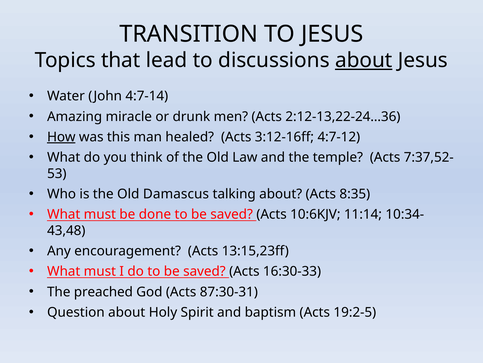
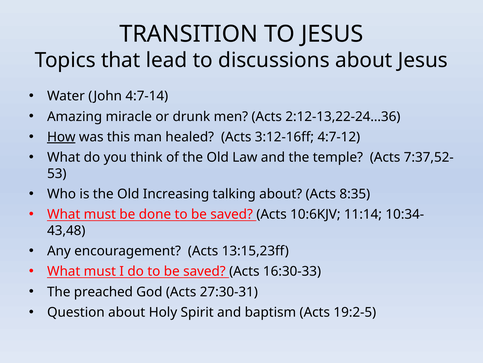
about underline: present -> none (364, 60)
Damascus: Damascus -> Increasing (176, 194)
87:30-31: 87:30-31 -> 27:30-31 (229, 291)
